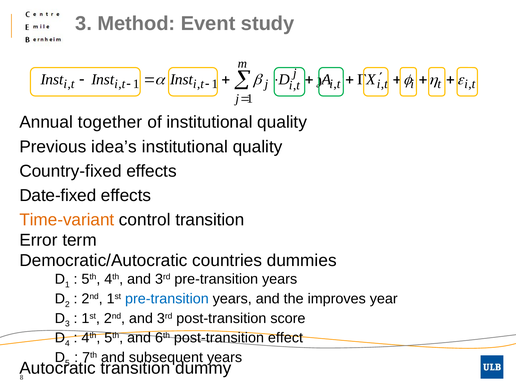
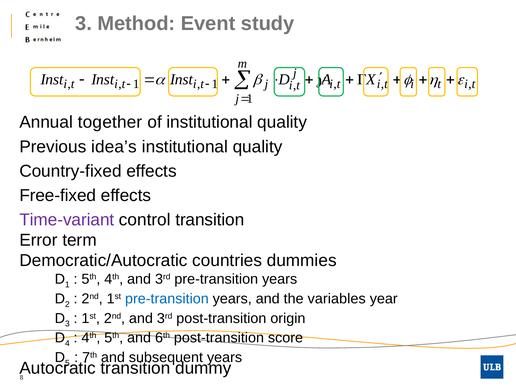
Date-fixed: Date-fixed -> Free-fixed (58, 195)
Time-variant colour: orange -> purple (67, 220)
improves: improves -> variables (337, 299)
score: score -> origin (288, 318)
effect: effect -> score (285, 338)
